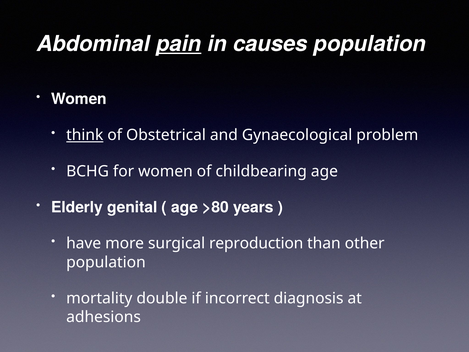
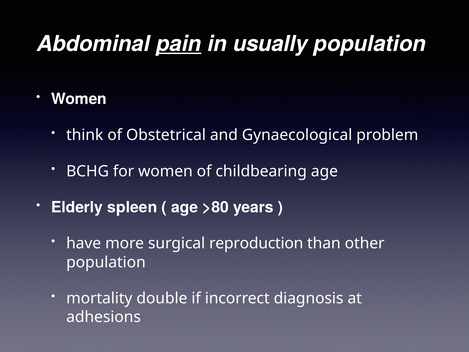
causes: causes -> usually (270, 44)
think underline: present -> none (85, 135)
genital: genital -> spleen (132, 207)
